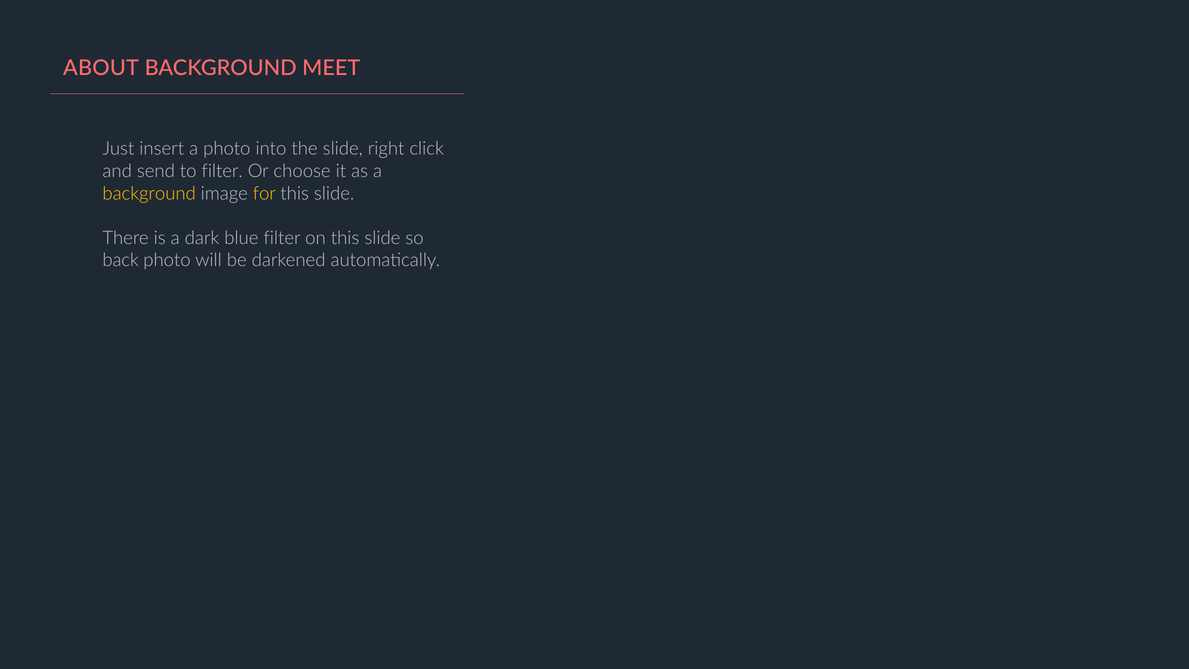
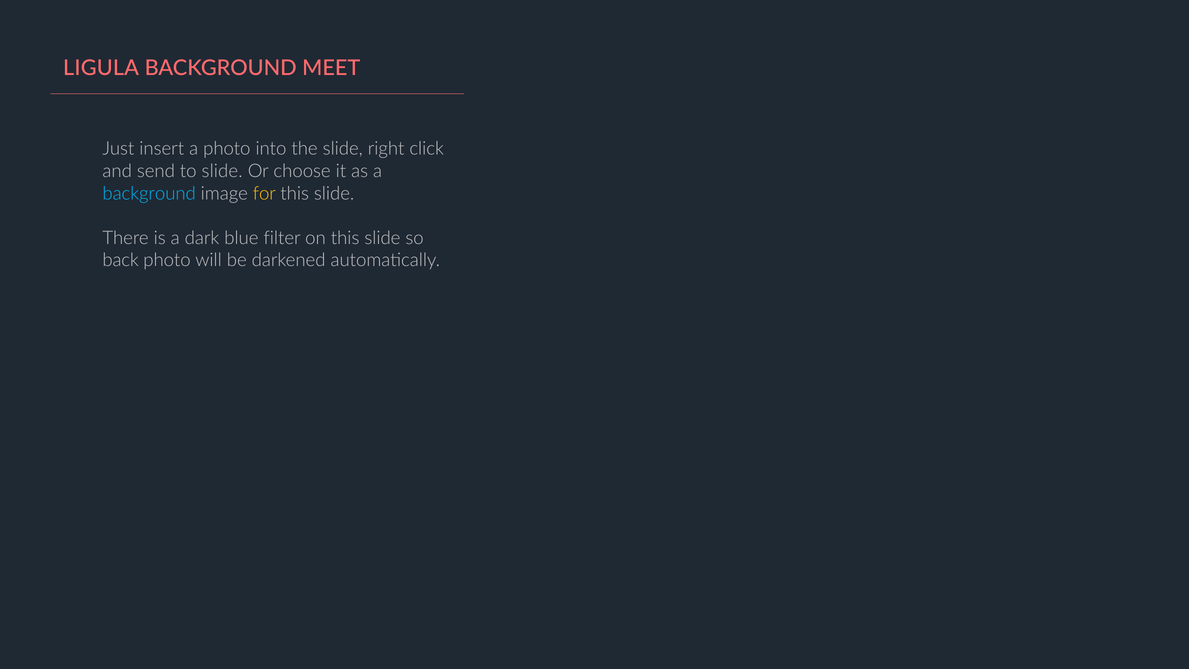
ABOUT: ABOUT -> LIGULA (101, 68)
to filter: filter -> slide (222, 171)
background colour: yellow -> light blue (149, 193)
